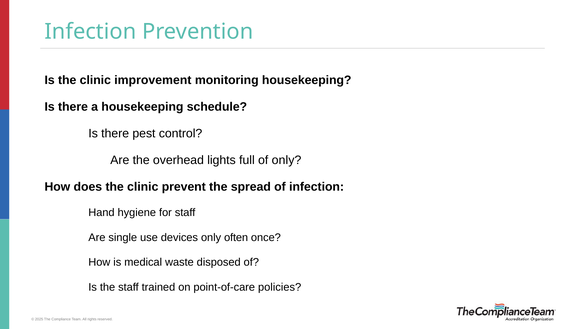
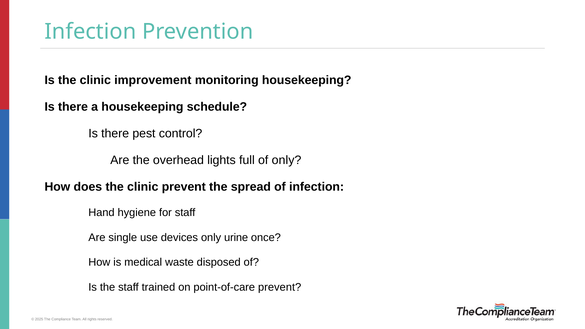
often: often -> urine (236, 237)
point-of-care policies: policies -> prevent (280, 287)
